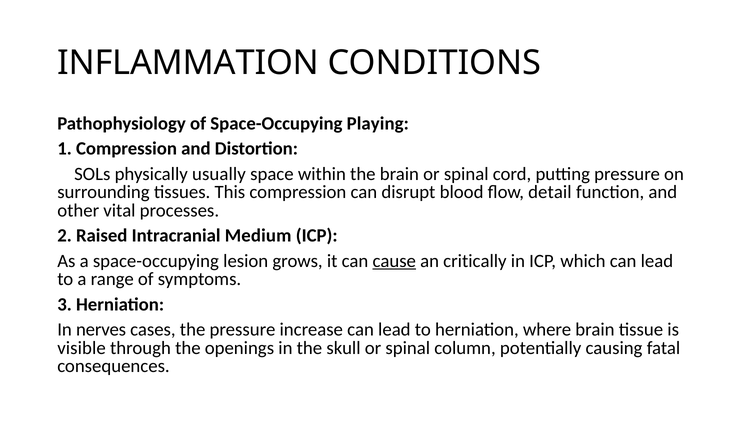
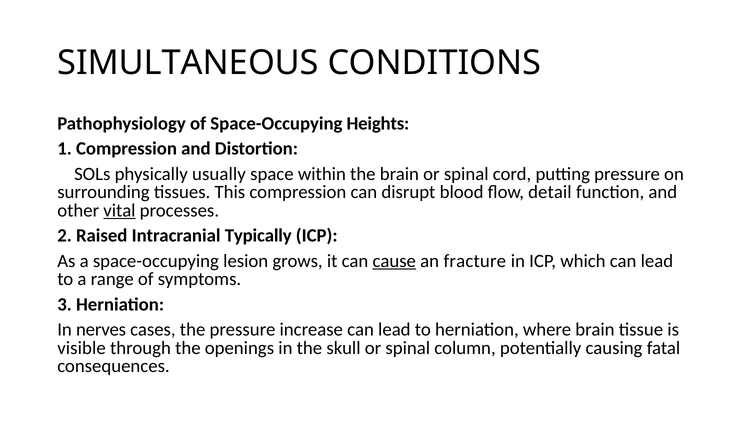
INFLAMMATION: INFLAMMATION -> SIMULTANEOUS (188, 63)
Playing: Playing -> Heights (378, 124)
vital underline: none -> present (119, 211)
Medium: Medium -> Typically (258, 236)
critically: critically -> fracture (475, 261)
